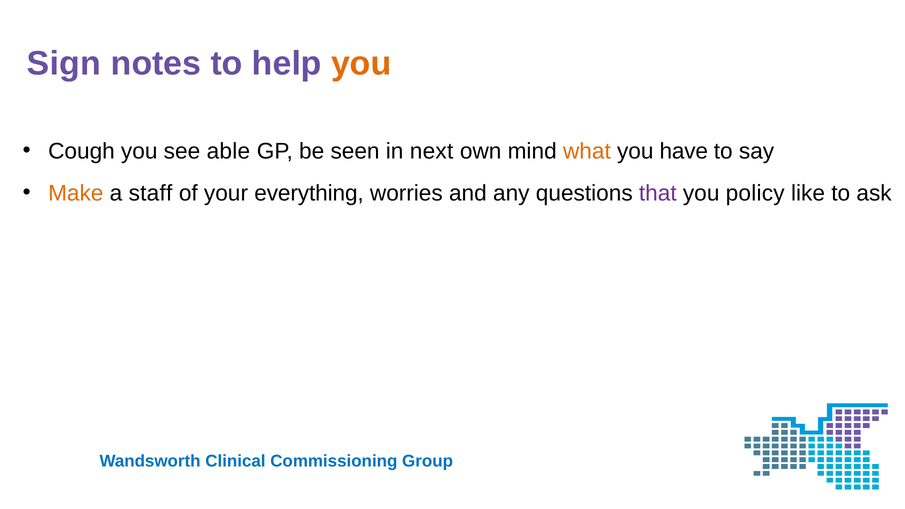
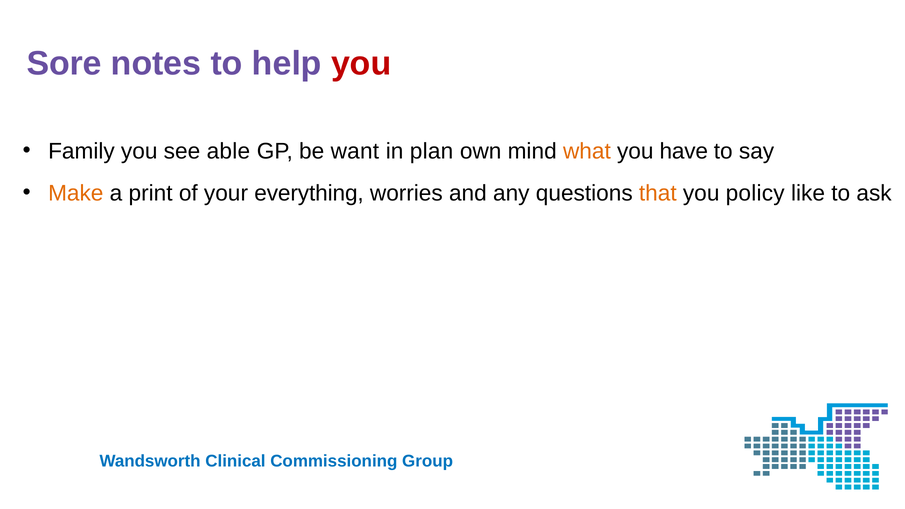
Sign: Sign -> Sore (64, 63)
you colour: orange -> red (361, 63)
Cough: Cough -> Family (81, 151)
seen: seen -> want (355, 151)
next: next -> plan (432, 151)
staff: staff -> print (151, 193)
that colour: purple -> orange (658, 193)
